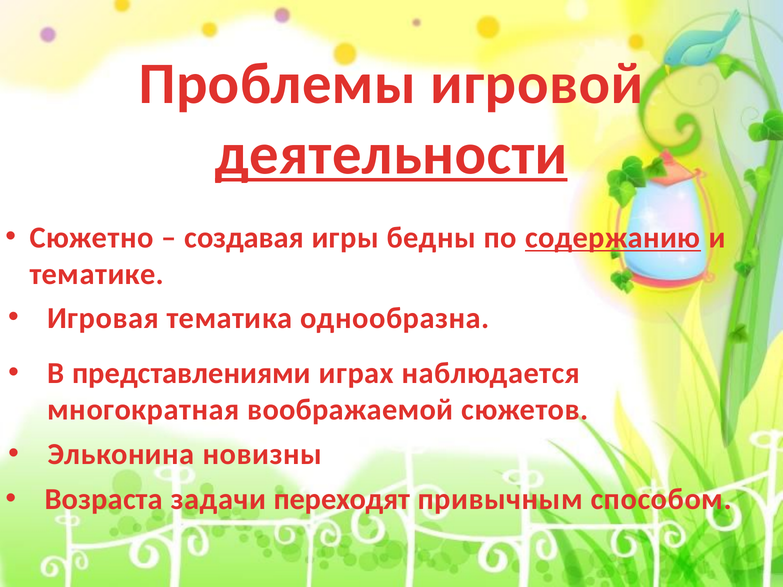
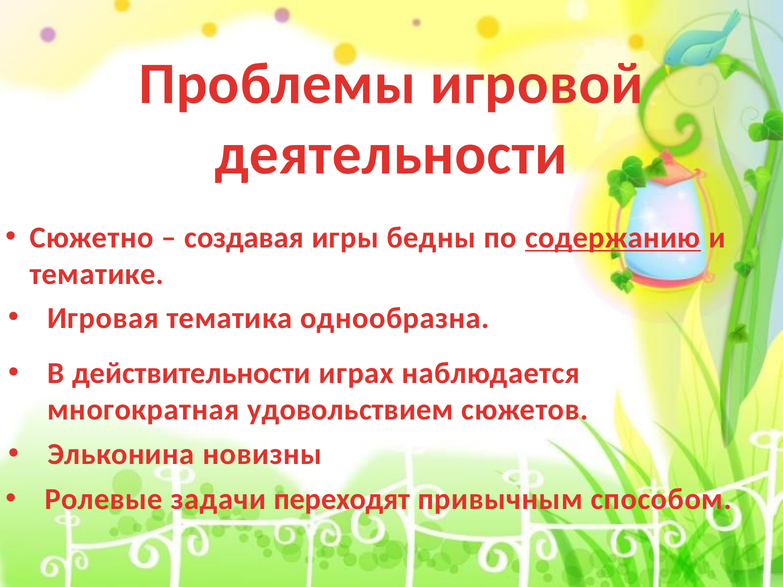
деятельности underline: present -> none (391, 154)
представлениями: представлениями -> действительности (192, 373)
воображаемой: воображаемой -> удовольствием (350, 410)
Возраста: Возраста -> Ролевые (104, 499)
